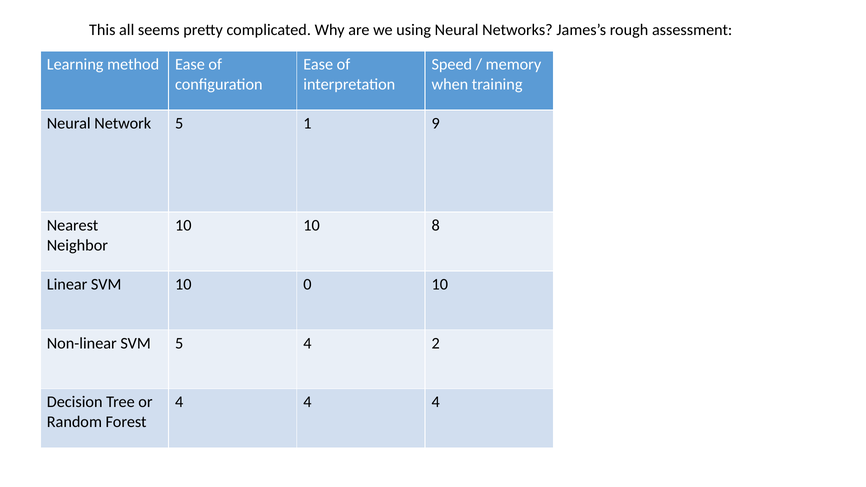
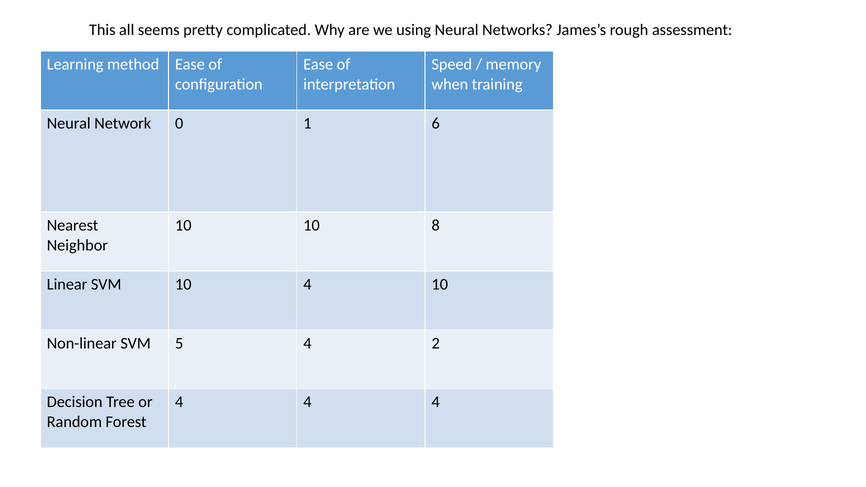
Network 5: 5 -> 0 (179, 123)
9: 9 -> 6 (436, 123)
10 0: 0 -> 4 (307, 284)
